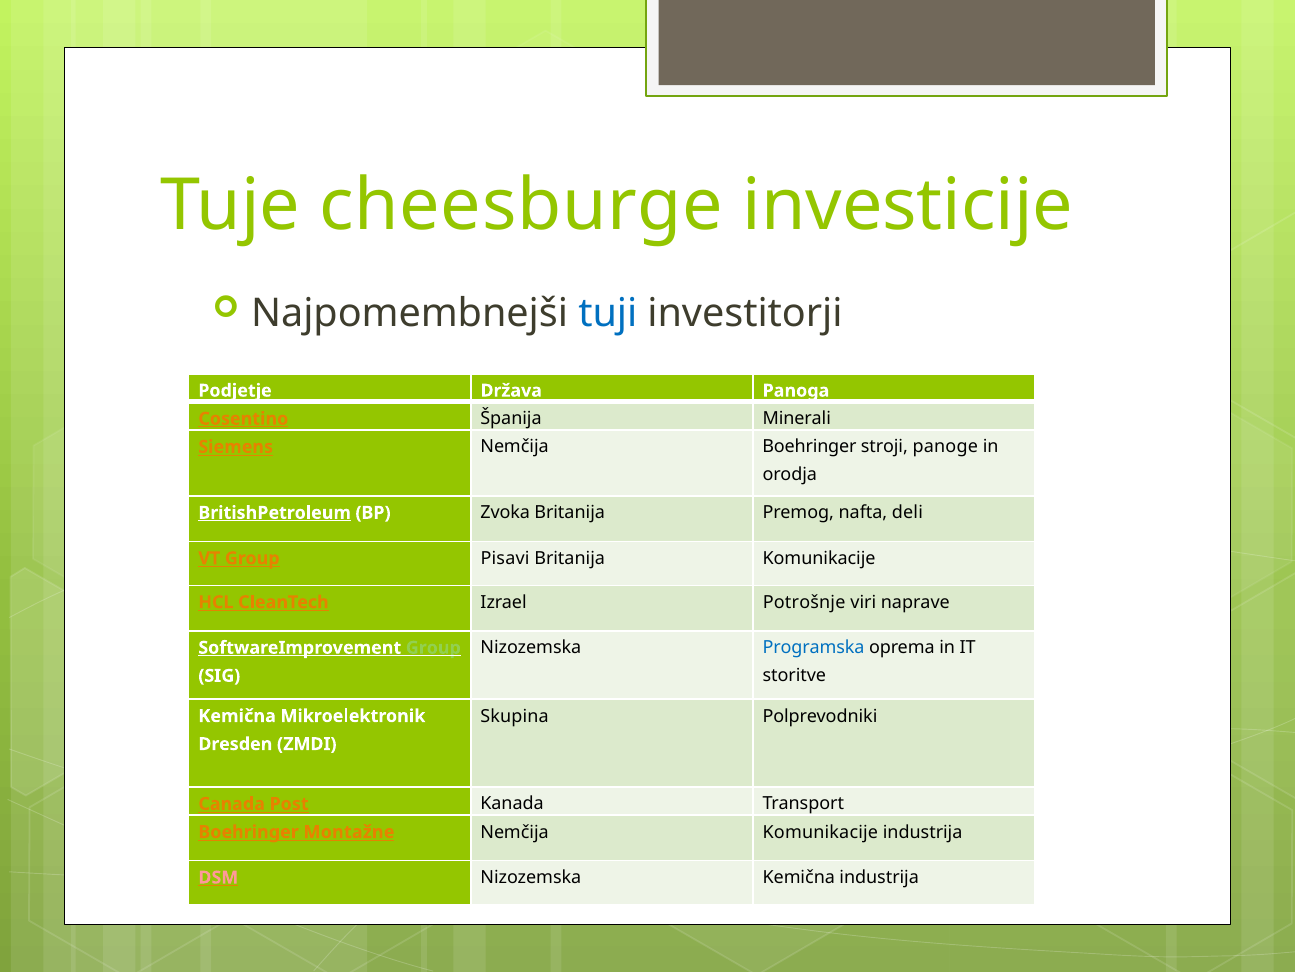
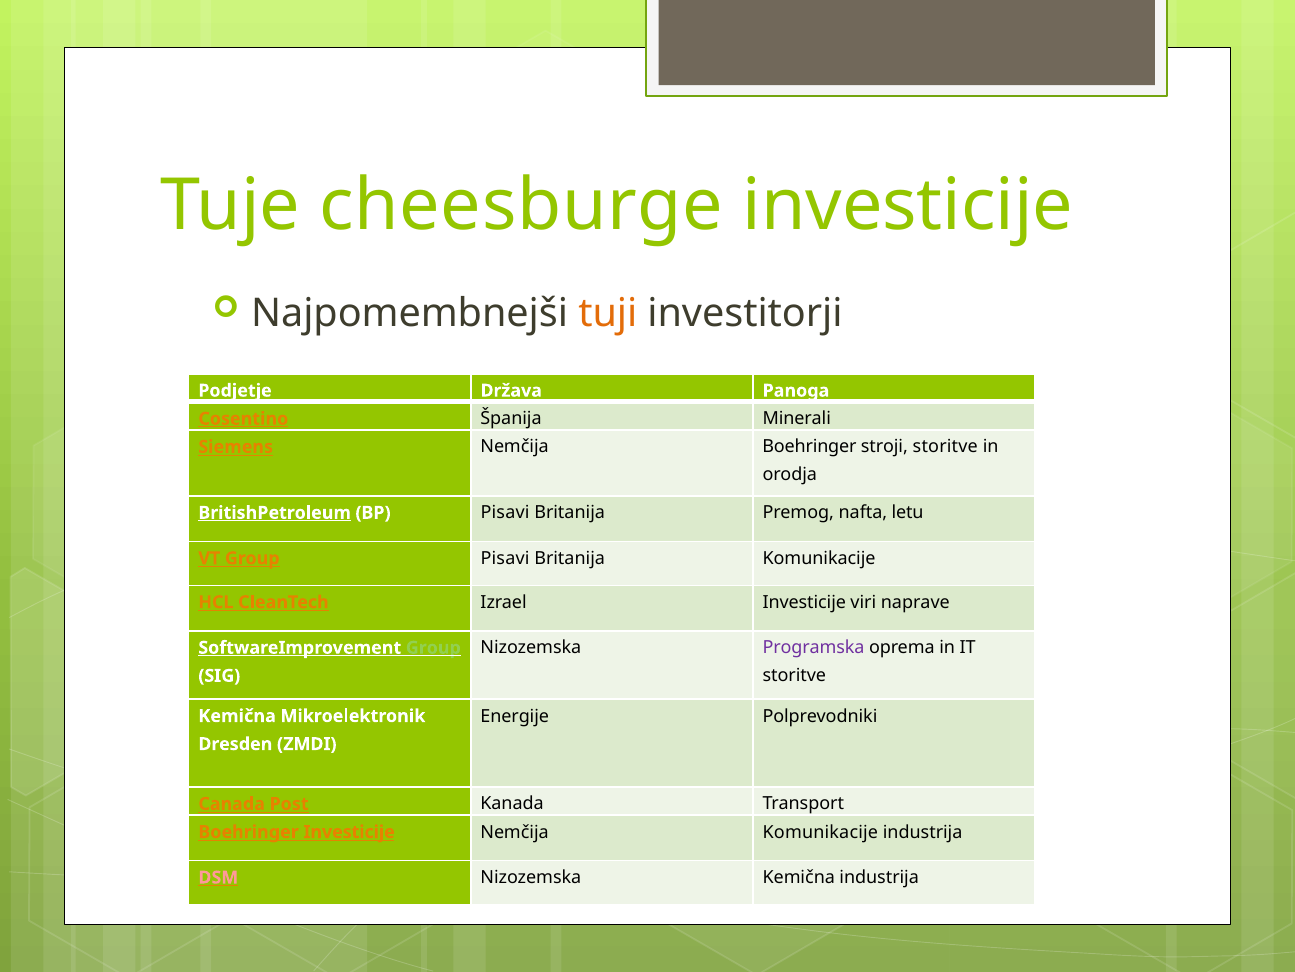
tuji colour: blue -> orange (608, 313)
stroji panoge: panoge -> storitve (945, 447)
BP Zvoka: Zvoka -> Pisavi (505, 512)
deli: deli -> letu (908, 512)
Izrael Potrošnje: Potrošnje -> Investicije (804, 602)
Programska colour: blue -> purple (813, 647)
Skupina: Skupina -> Energije (515, 716)
Boehringer Montažne: Montažne -> Investicije (349, 831)
